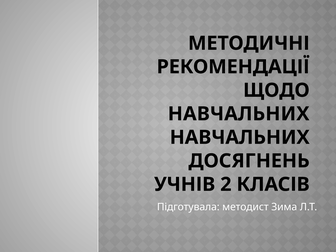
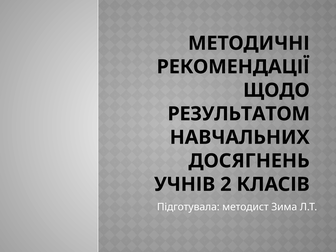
НАВЧАЛЬНИХ: НАВЧАЛЬНИХ -> РЕЗУЛЬТАТОМ (239, 114)
